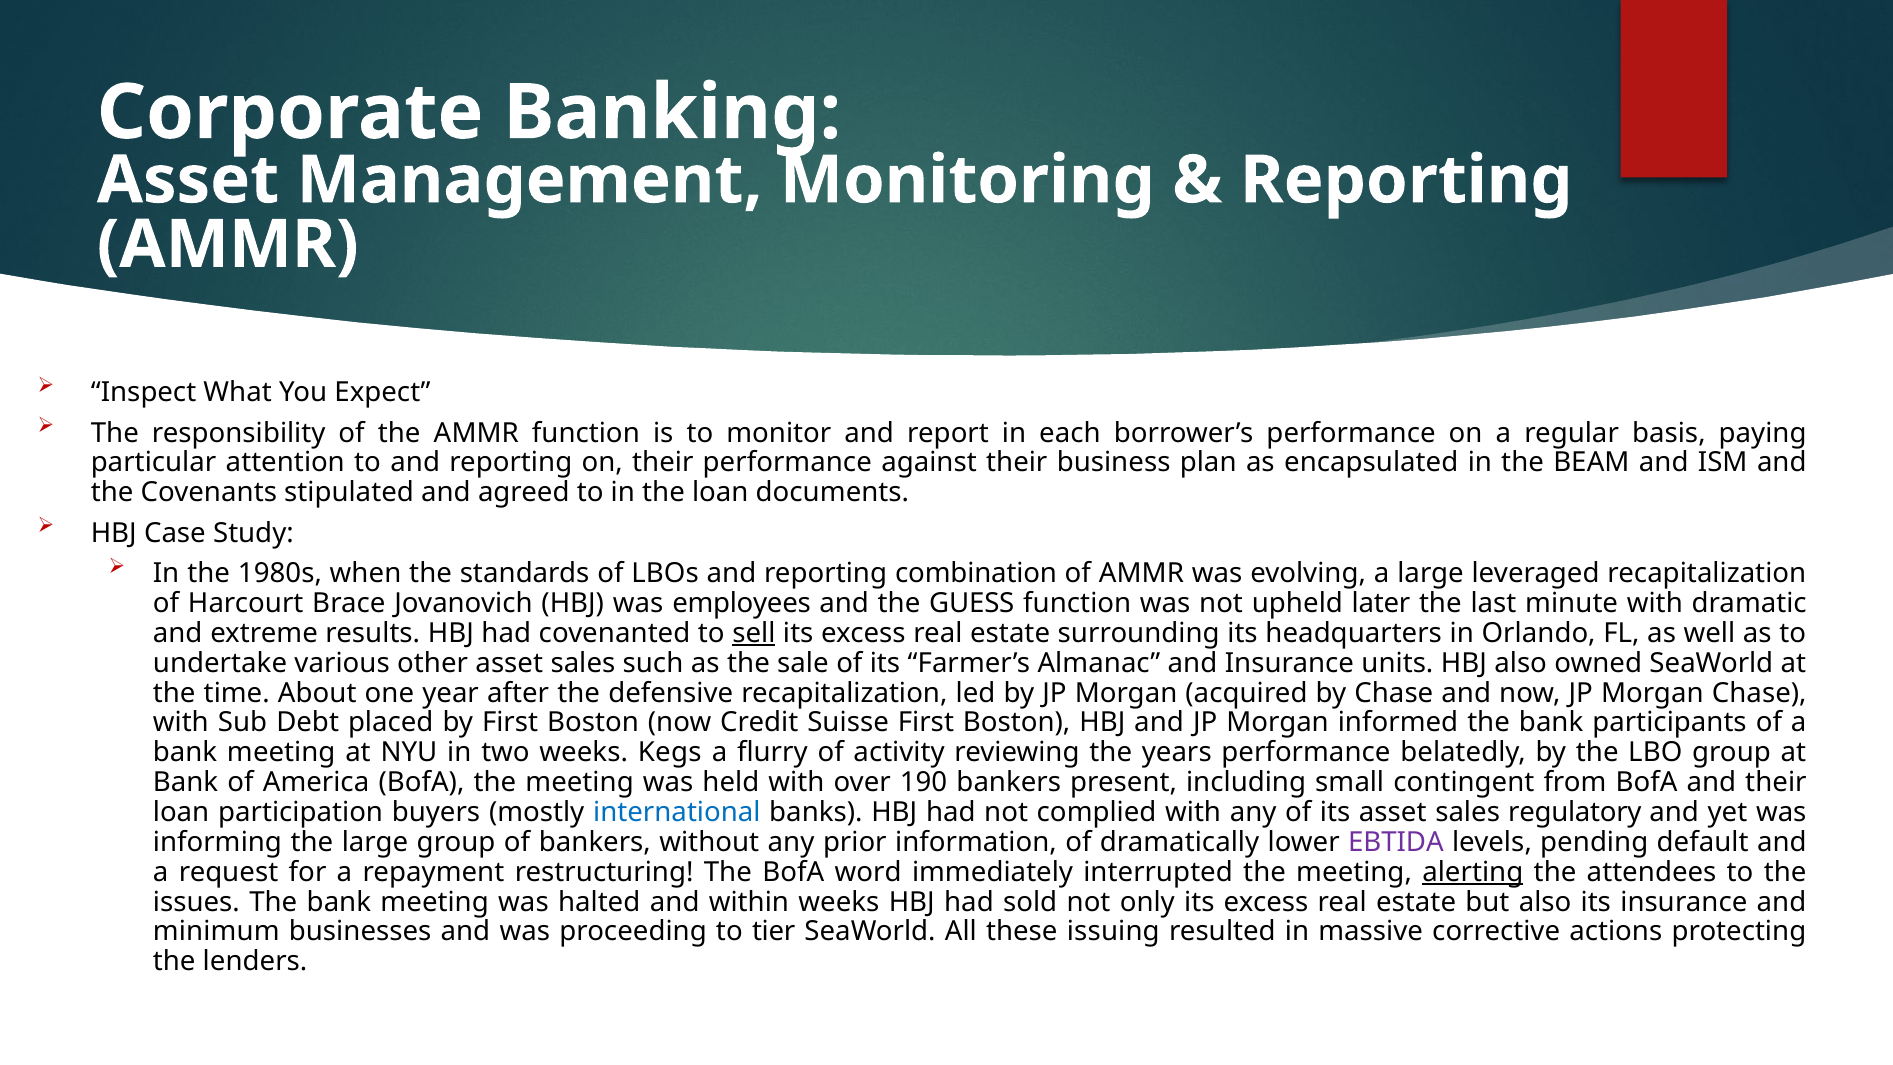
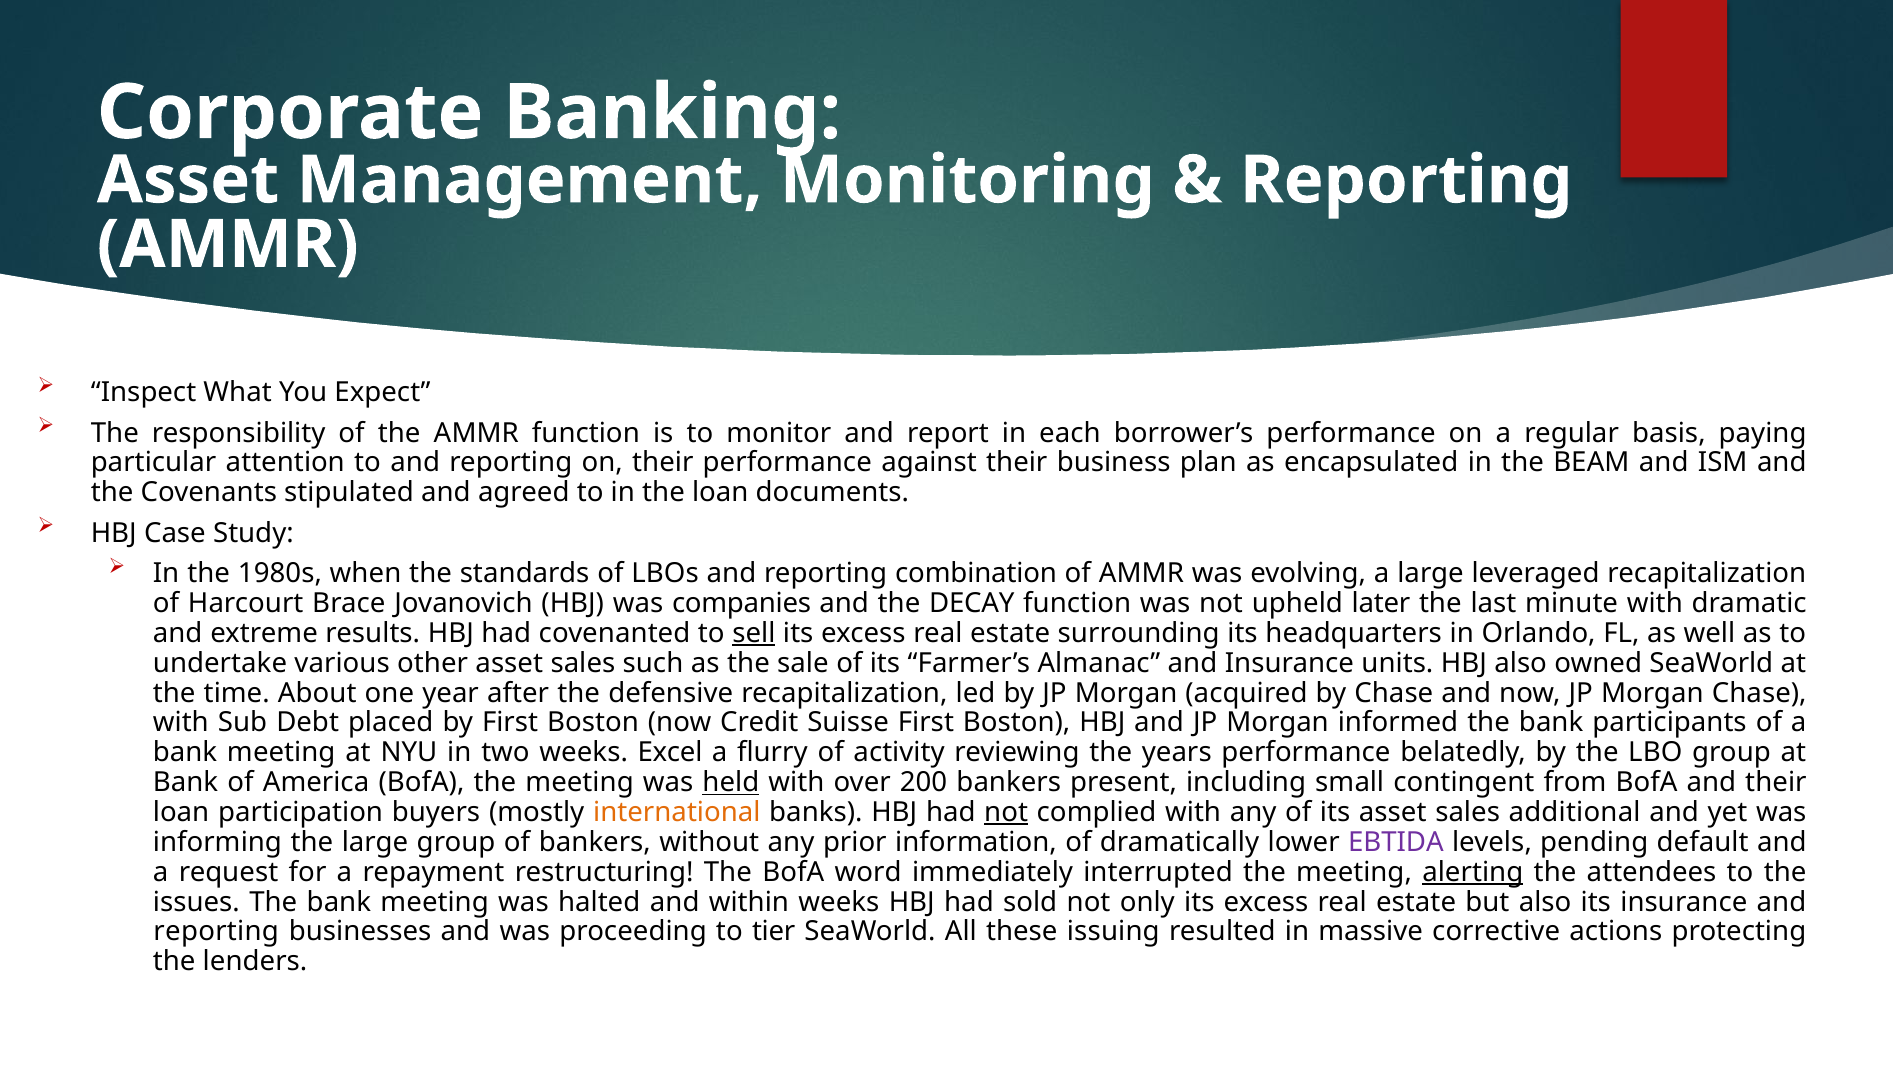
employees: employees -> companies (742, 603)
GUESS: GUESS -> DECAY (972, 603)
Kegs: Kegs -> Excel (670, 753)
held underline: none -> present (731, 783)
190: 190 -> 200 (924, 783)
international colour: blue -> orange (677, 812)
not underline: none -> present (1006, 812)
regulatory: regulatory -> additional (1575, 812)
minimum: minimum -> reporting (216, 932)
